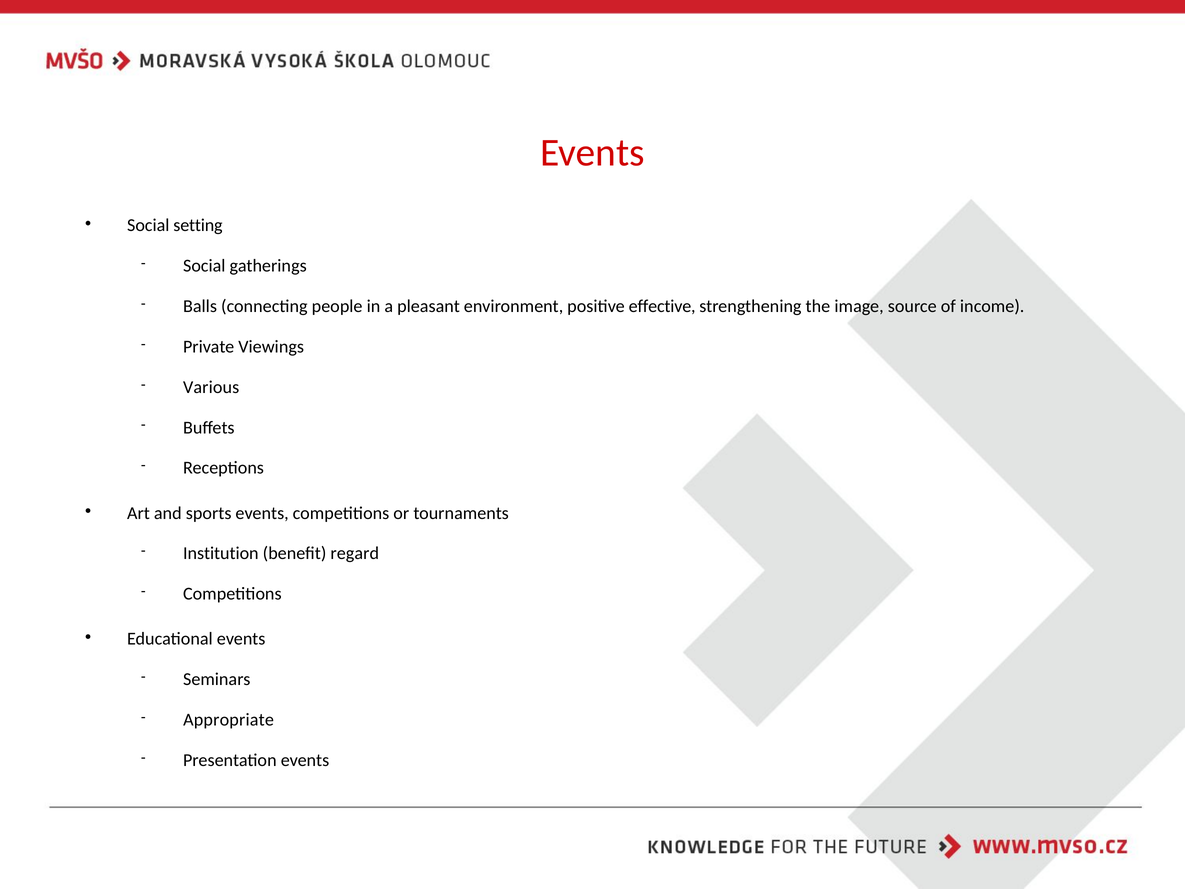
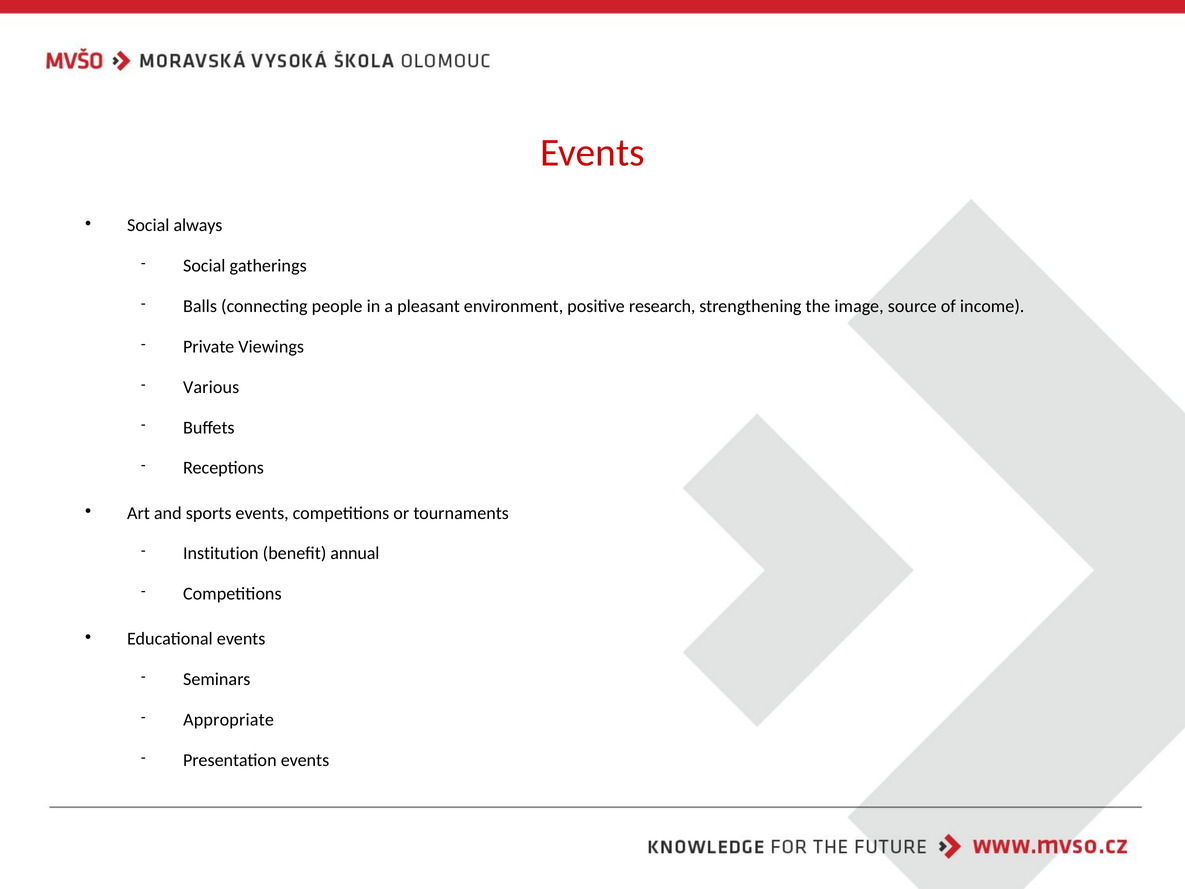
setting: setting -> always (198, 225)
effective: effective -> research (662, 306)
regard: regard -> annual (355, 553)
